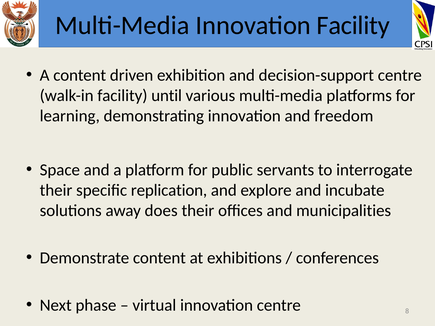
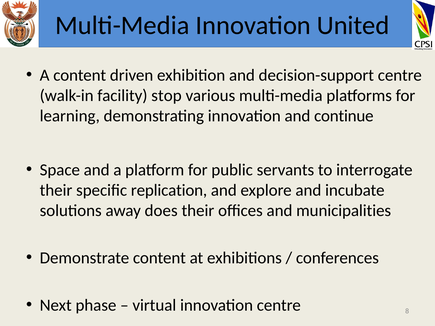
Innovation Facility: Facility -> United (353, 25)
until: until -> stop (166, 96)
freedom: freedom -> continue (344, 116)
